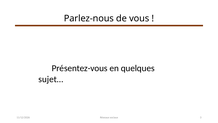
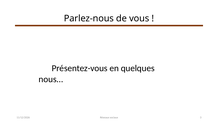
sujet…: sujet… -> nous… (51, 79)
